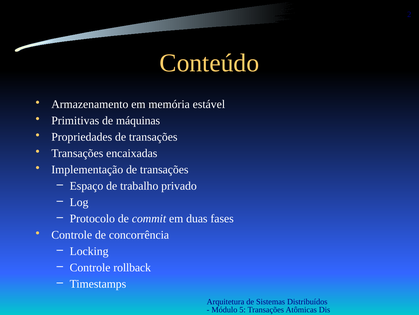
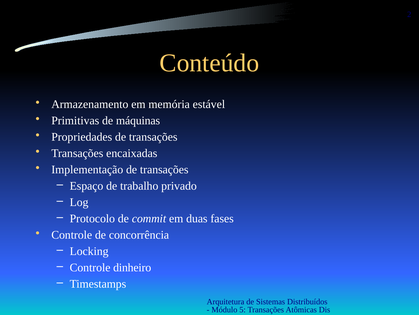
rollback: rollback -> dinheiro (132, 267)
